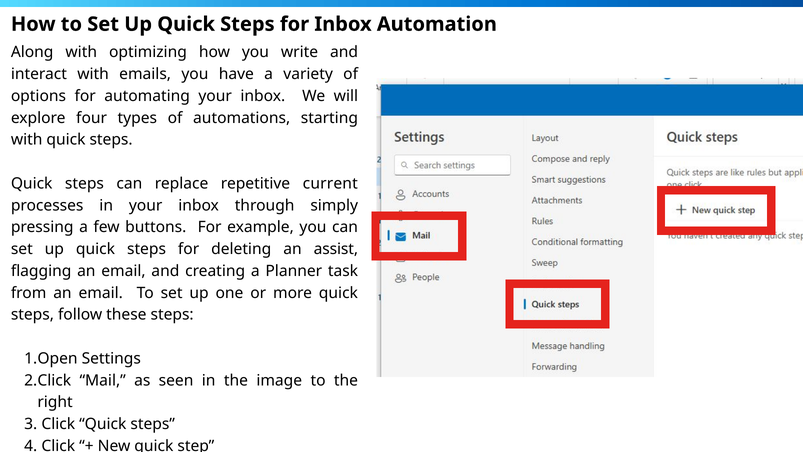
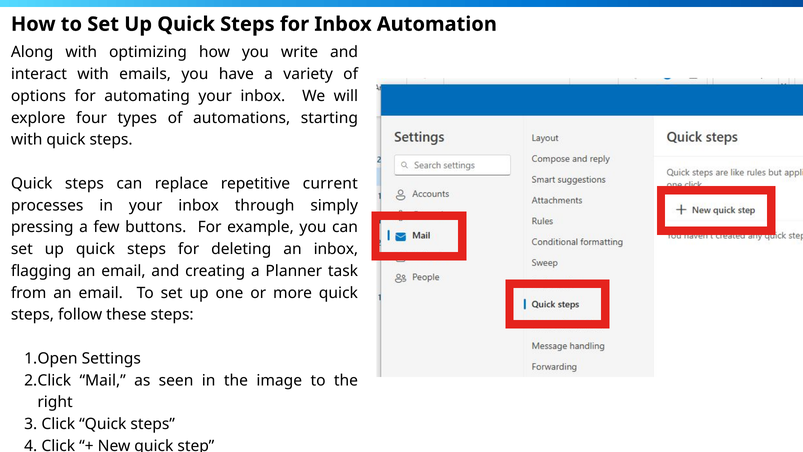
an assist: assist -> inbox (336, 249)
